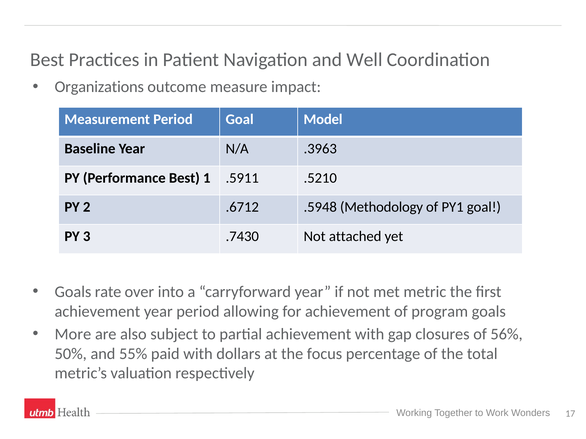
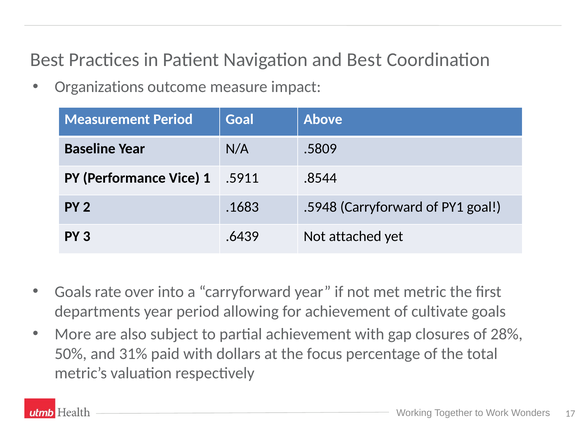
and Well: Well -> Best (364, 60)
Model: Model -> Above (323, 119)
.3963: .3963 -> .5809 (320, 149)
Performance Best: Best -> Vice (184, 178)
.5210: .5210 -> .8544 (320, 178)
.6712: .6712 -> .1683 (242, 207)
.5948 Methodology: Methodology -> Carryforward (381, 207)
.7430: .7430 -> .6439 (242, 237)
achievement: achievement -> departments (97, 312)
program: program -> cultivate (440, 312)
56%: 56% -> 28% (507, 335)
55%: 55% -> 31% (133, 354)
